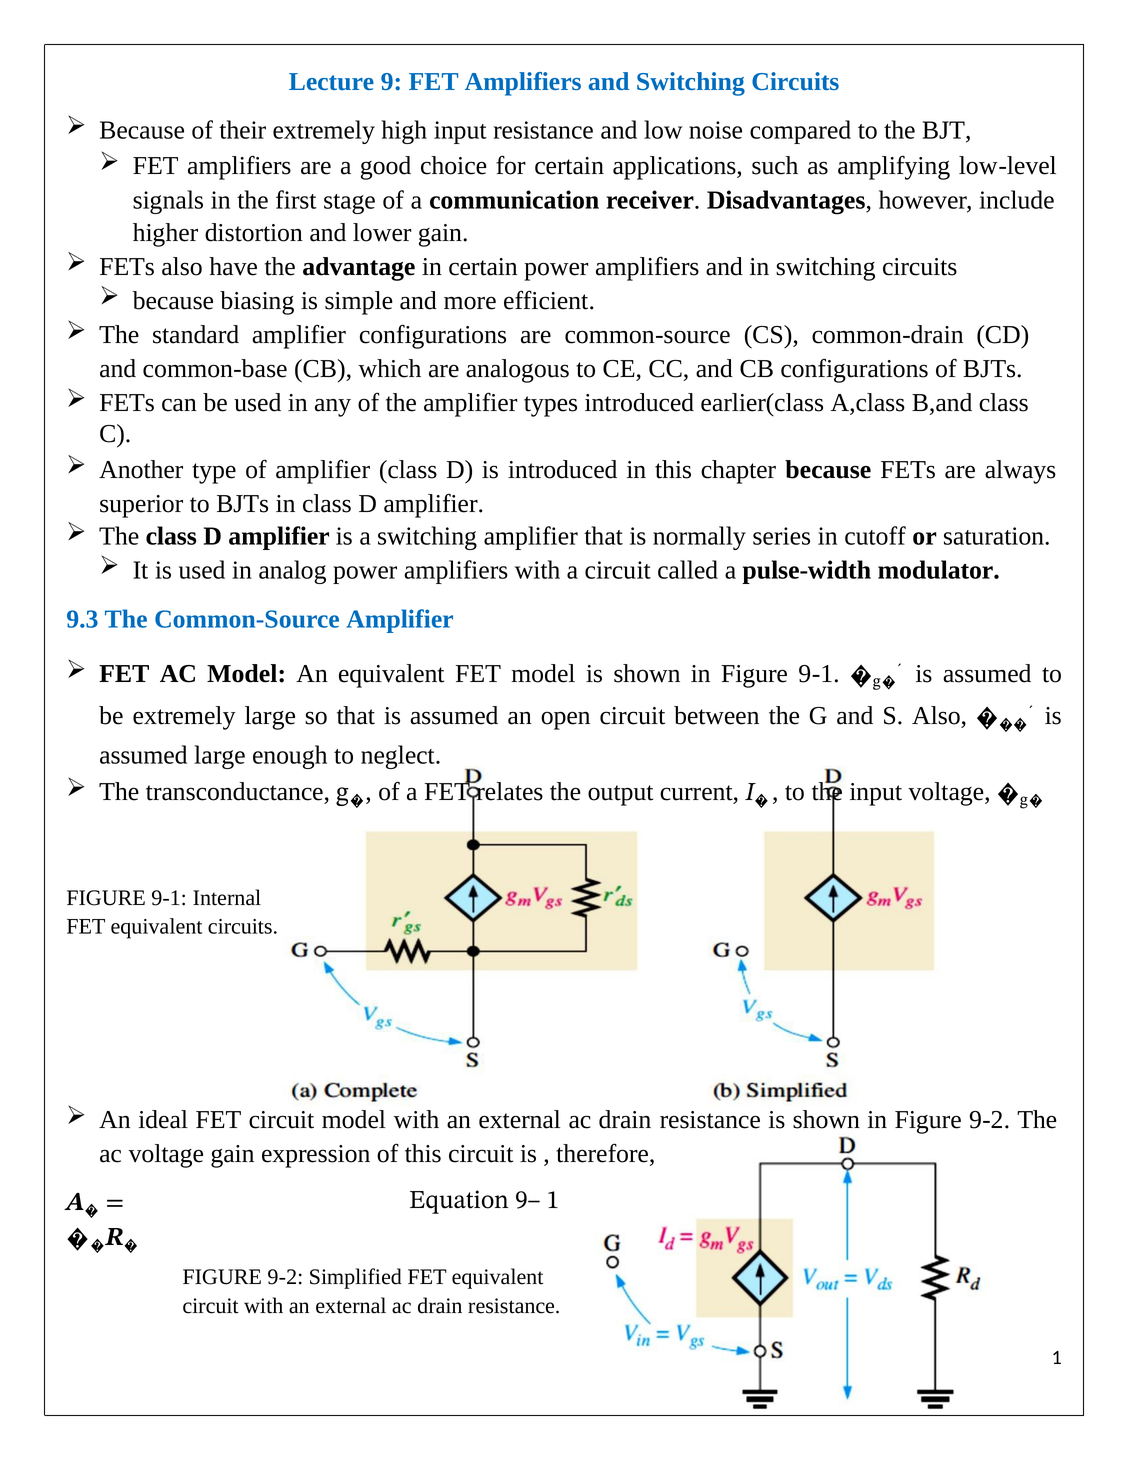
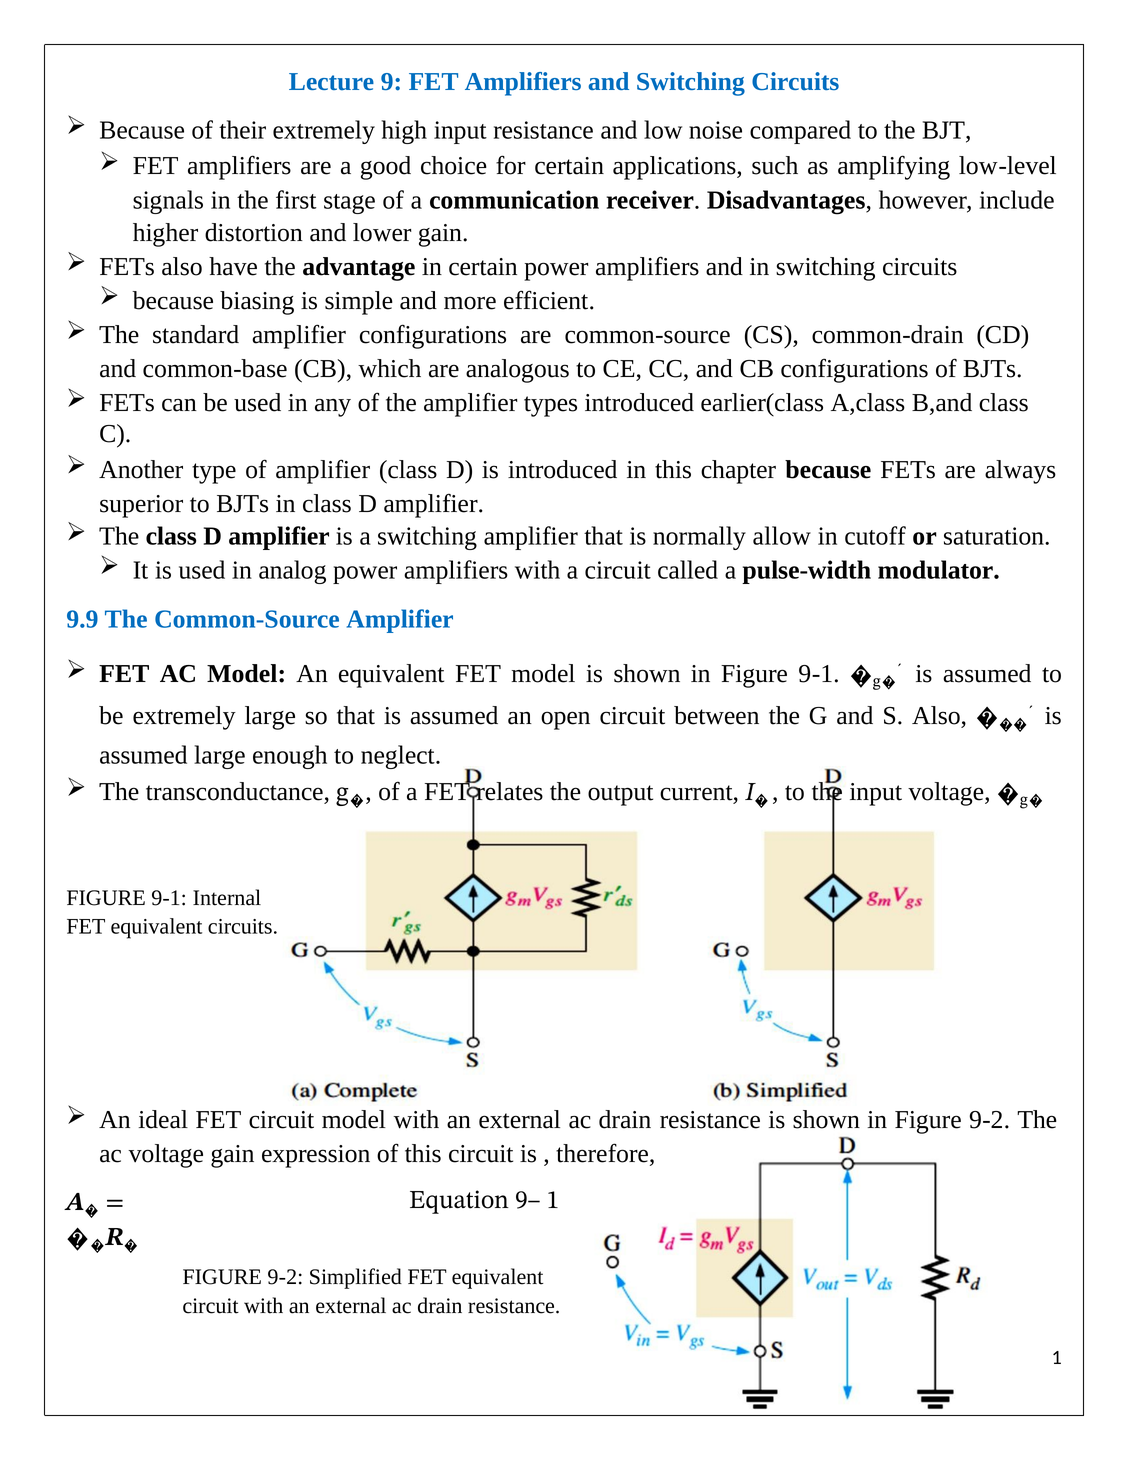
series: series -> allow (782, 536)
9.3: 9.3 -> 9.9 (82, 619)
